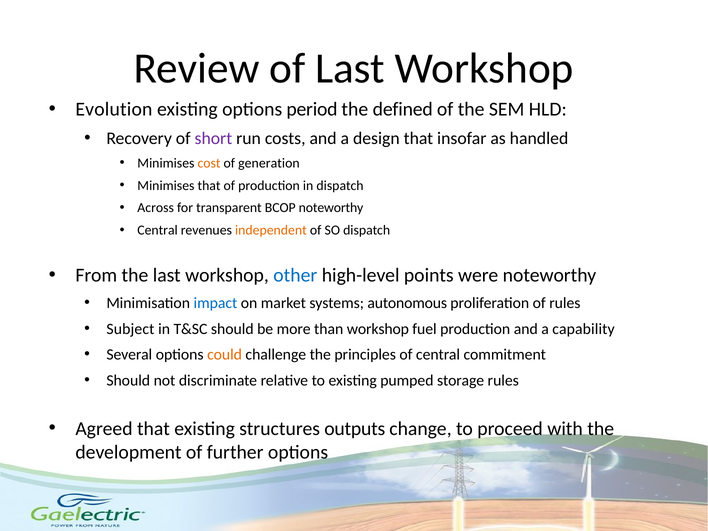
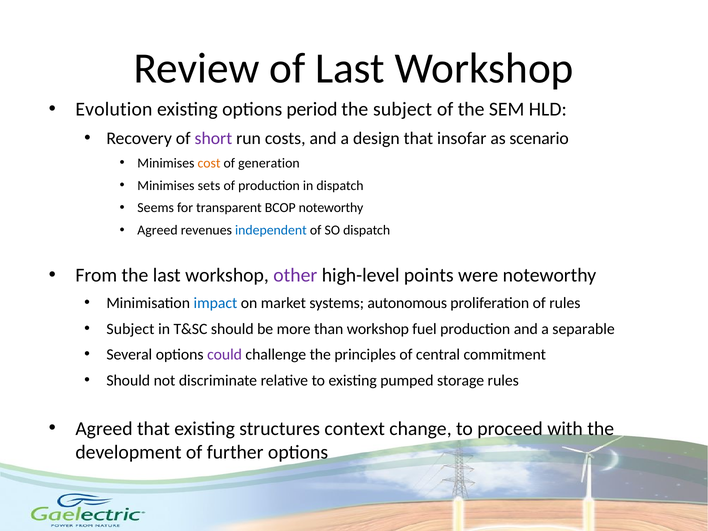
the defined: defined -> subject (403, 109)
handled: handled -> scenario (539, 139)
Minimises that: that -> sets (209, 186)
Across: Across -> Seems (156, 208)
Central: Central -> Agreed (158, 230)
independent colour: orange -> blue (271, 230)
other colour: blue -> purple (295, 275)
capability: capability -> separable (584, 329)
could colour: orange -> purple (225, 355)
outputs: outputs -> context (355, 429)
